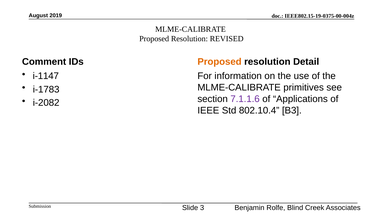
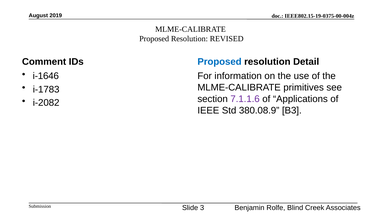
Proposed colour: orange -> blue (220, 62)
i-1147: i-1147 -> i-1646 (46, 76)
802.10.4: 802.10.4 -> 380.08.9 (259, 111)
